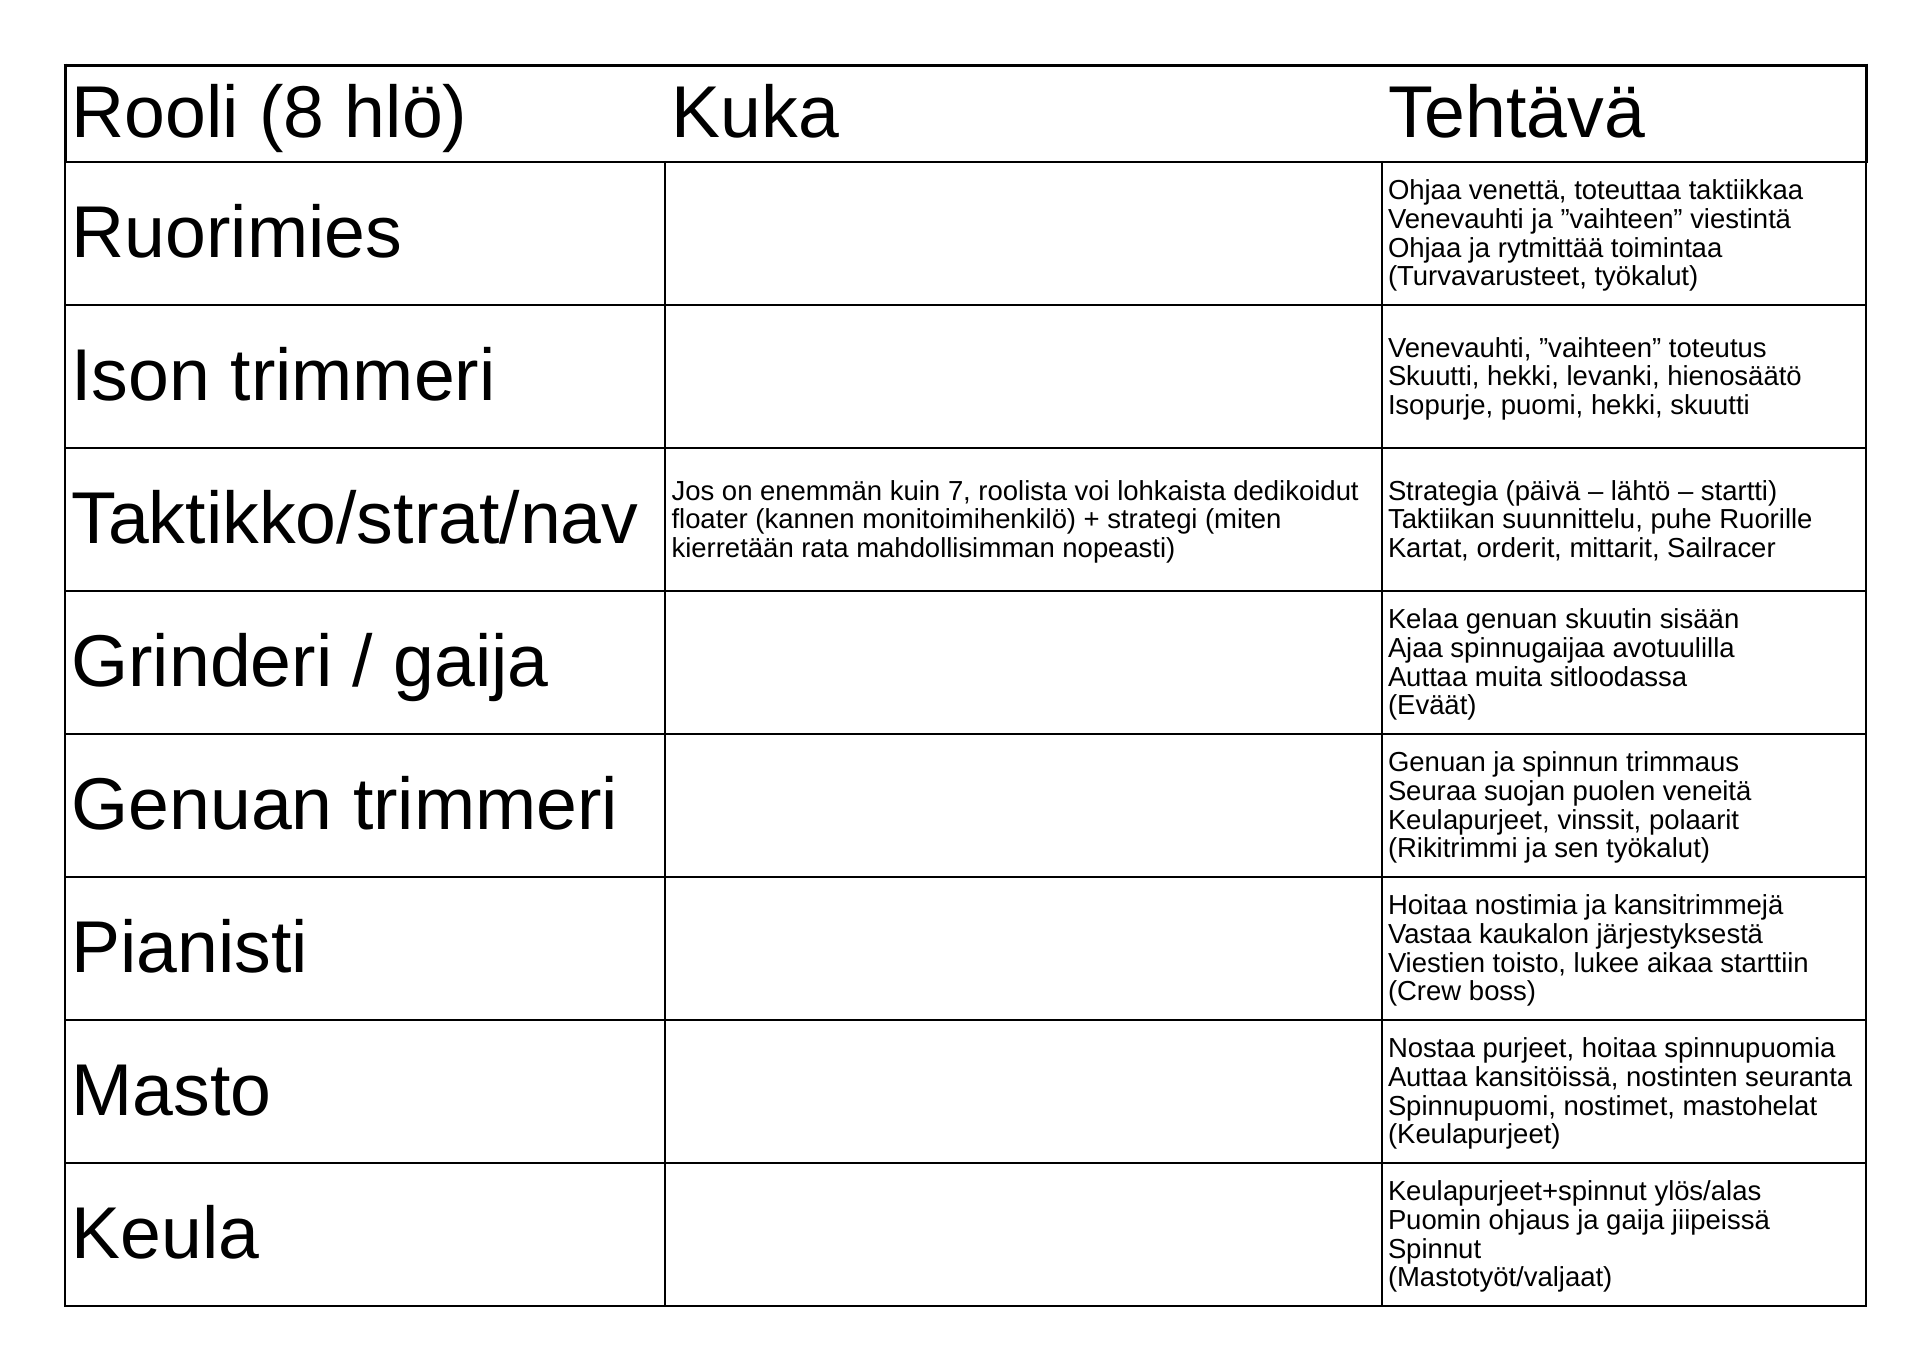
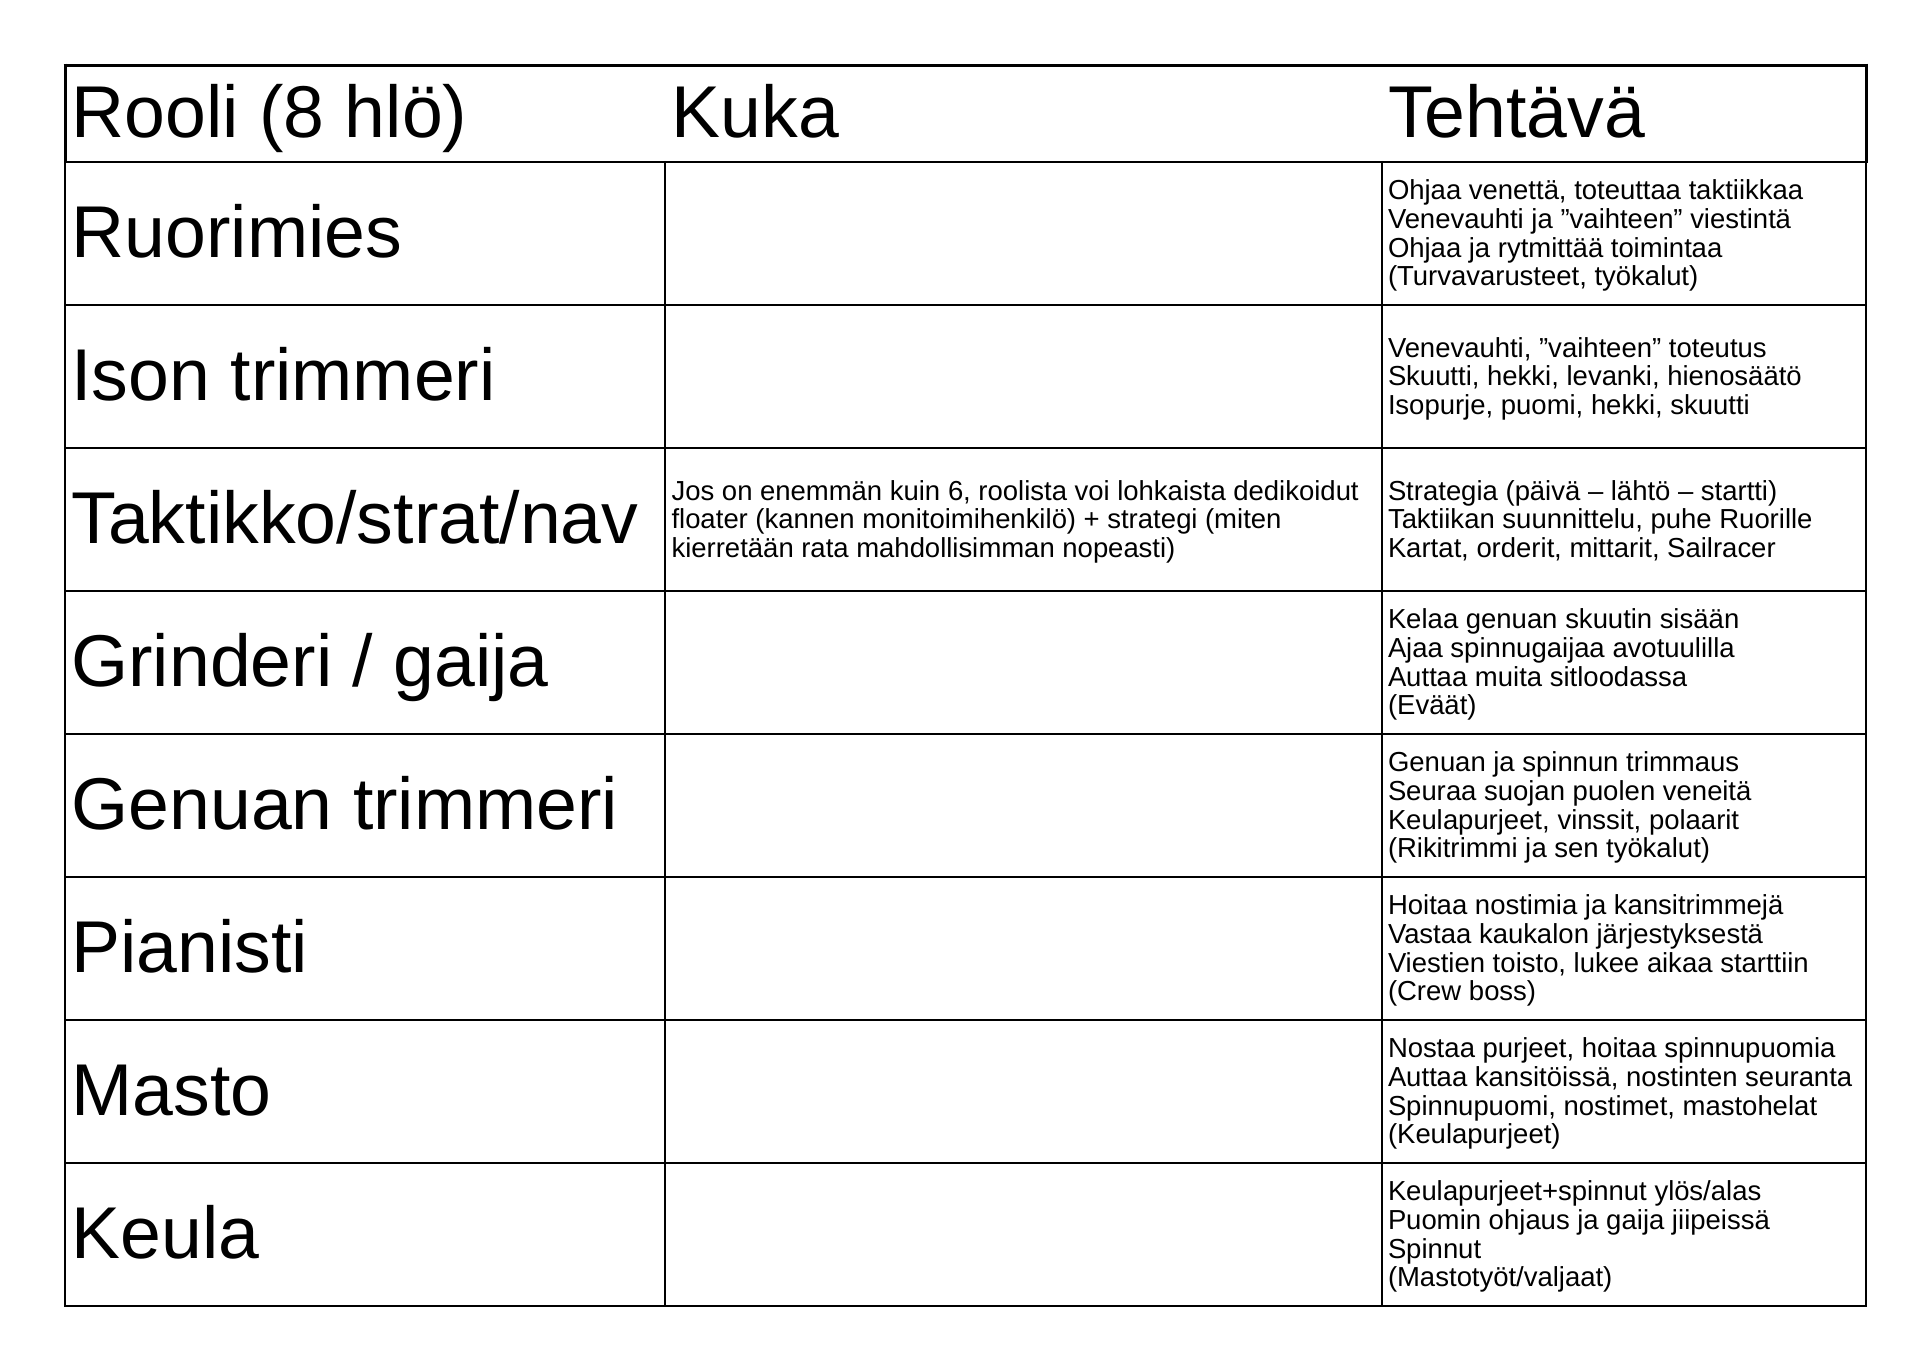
7: 7 -> 6 (959, 491)
